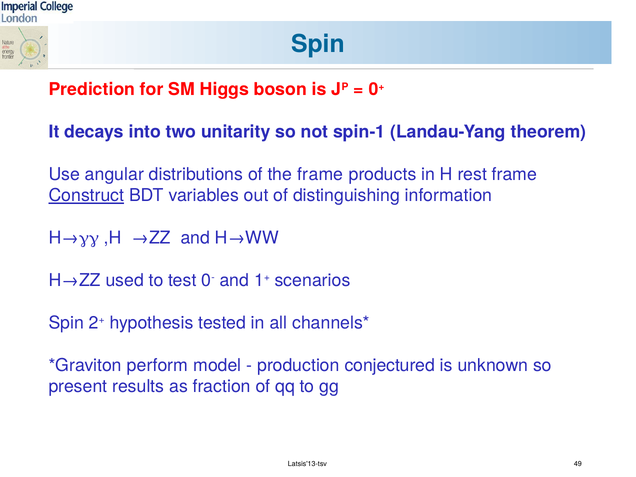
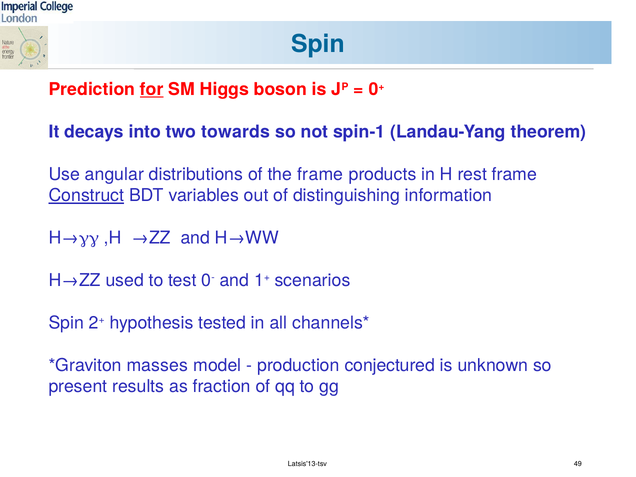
for underline: none -> present (152, 90)
unitarity: unitarity -> towards (236, 132)
perform: perform -> masses (157, 365)
